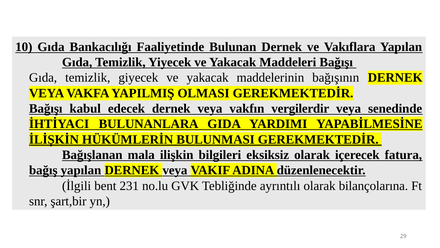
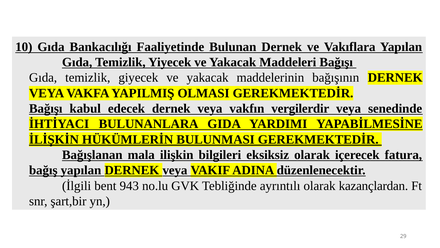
231: 231 -> 943 (129, 185)
bilançolarına: bilançolarına -> kazançlardan (373, 185)
